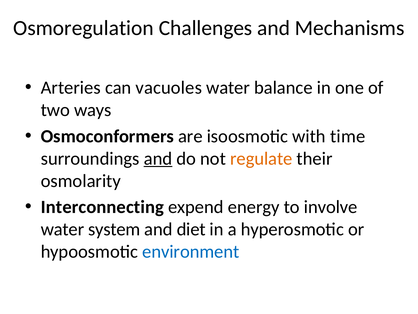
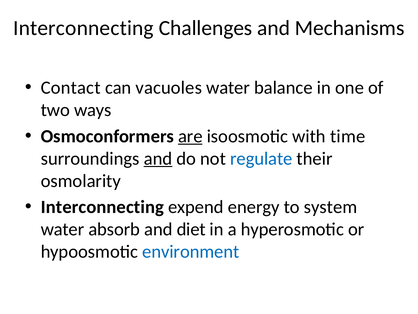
Osmoregulation: Osmoregulation -> Interconnecting (83, 28)
Arteries: Arteries -> Contact (71, 88)
are underline: none -> present (190, 136)
regulate colour: orange -> blue (261, 158)
involve: involve -> system (331, 207)
system: system -> absorb (114, 229)
